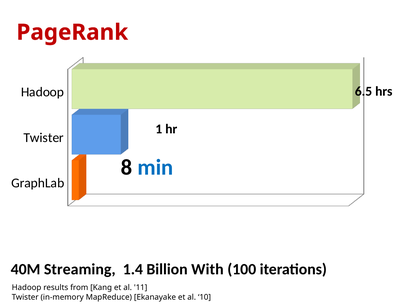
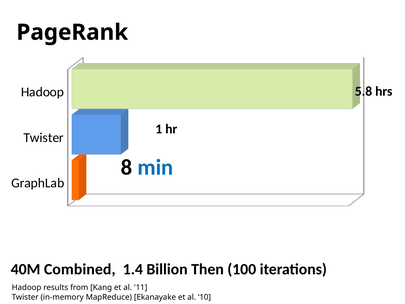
PageRank colour: red -> black (72, 32)
6.5: 6.5 -> 5.8 (363, 91)
Streaming: Streaming -> Combined (80, 269)
With: With -> Then (208, 269)
